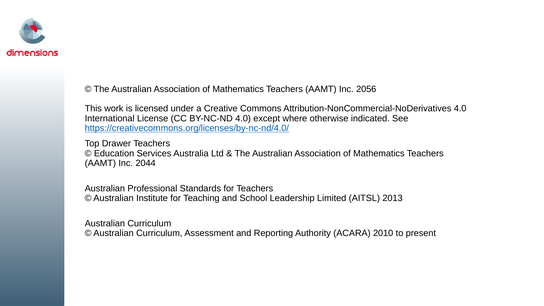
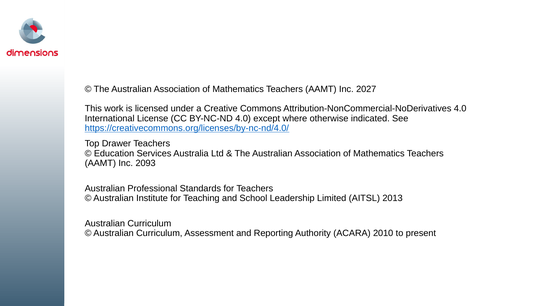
2056: 2056 -> 2027 (366, 89)
2044: 2044 -> 2093 (146, 163)
